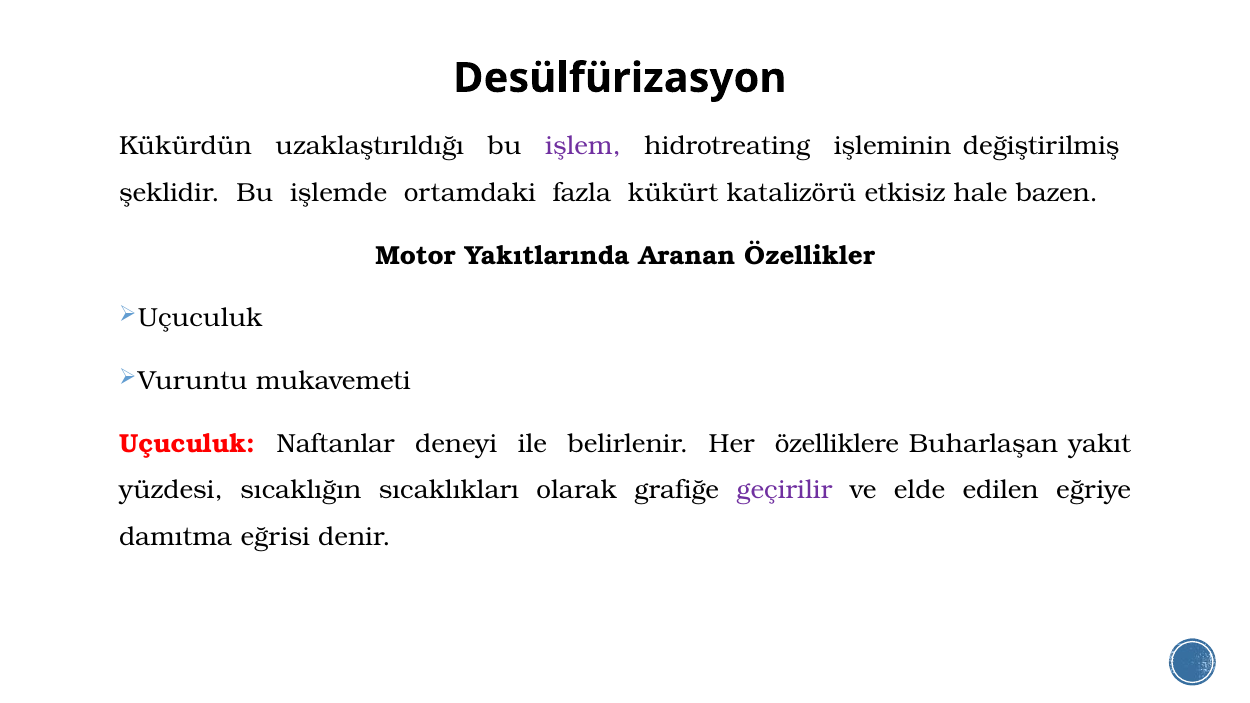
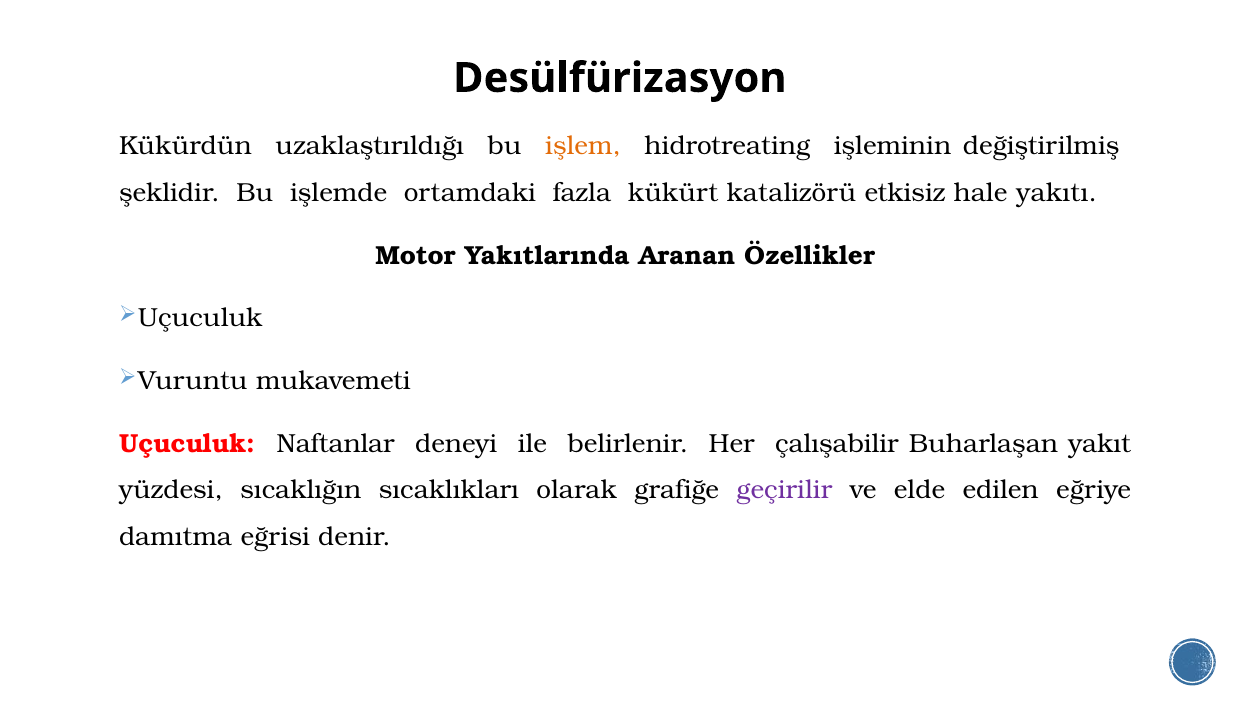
işlem colour: purple -> orange (583, 146)
bazen: bazen -> yakıtı (1057, 193)
özelliklere: özelliklere -> çalışabilir (837, 444)
